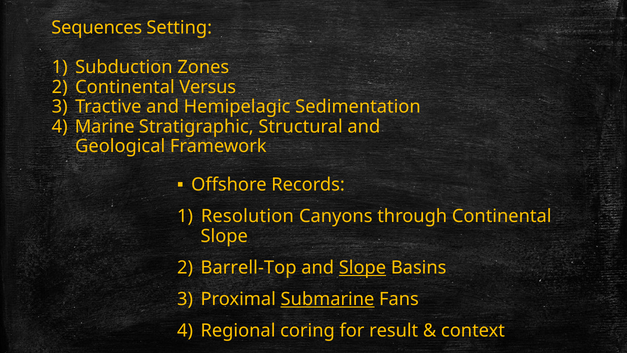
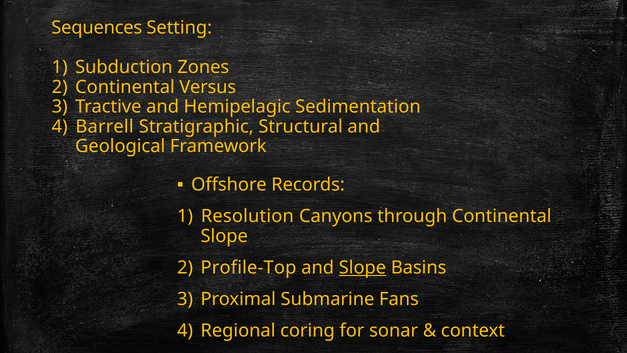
Marine: Marine -> Barrell (105, 127)
Barrell-Top: Barrell-Top -> Profile-Top (249, 267)
Submarine underline: present -> none (327, 299)
result: result -> sonar (394, 330)
